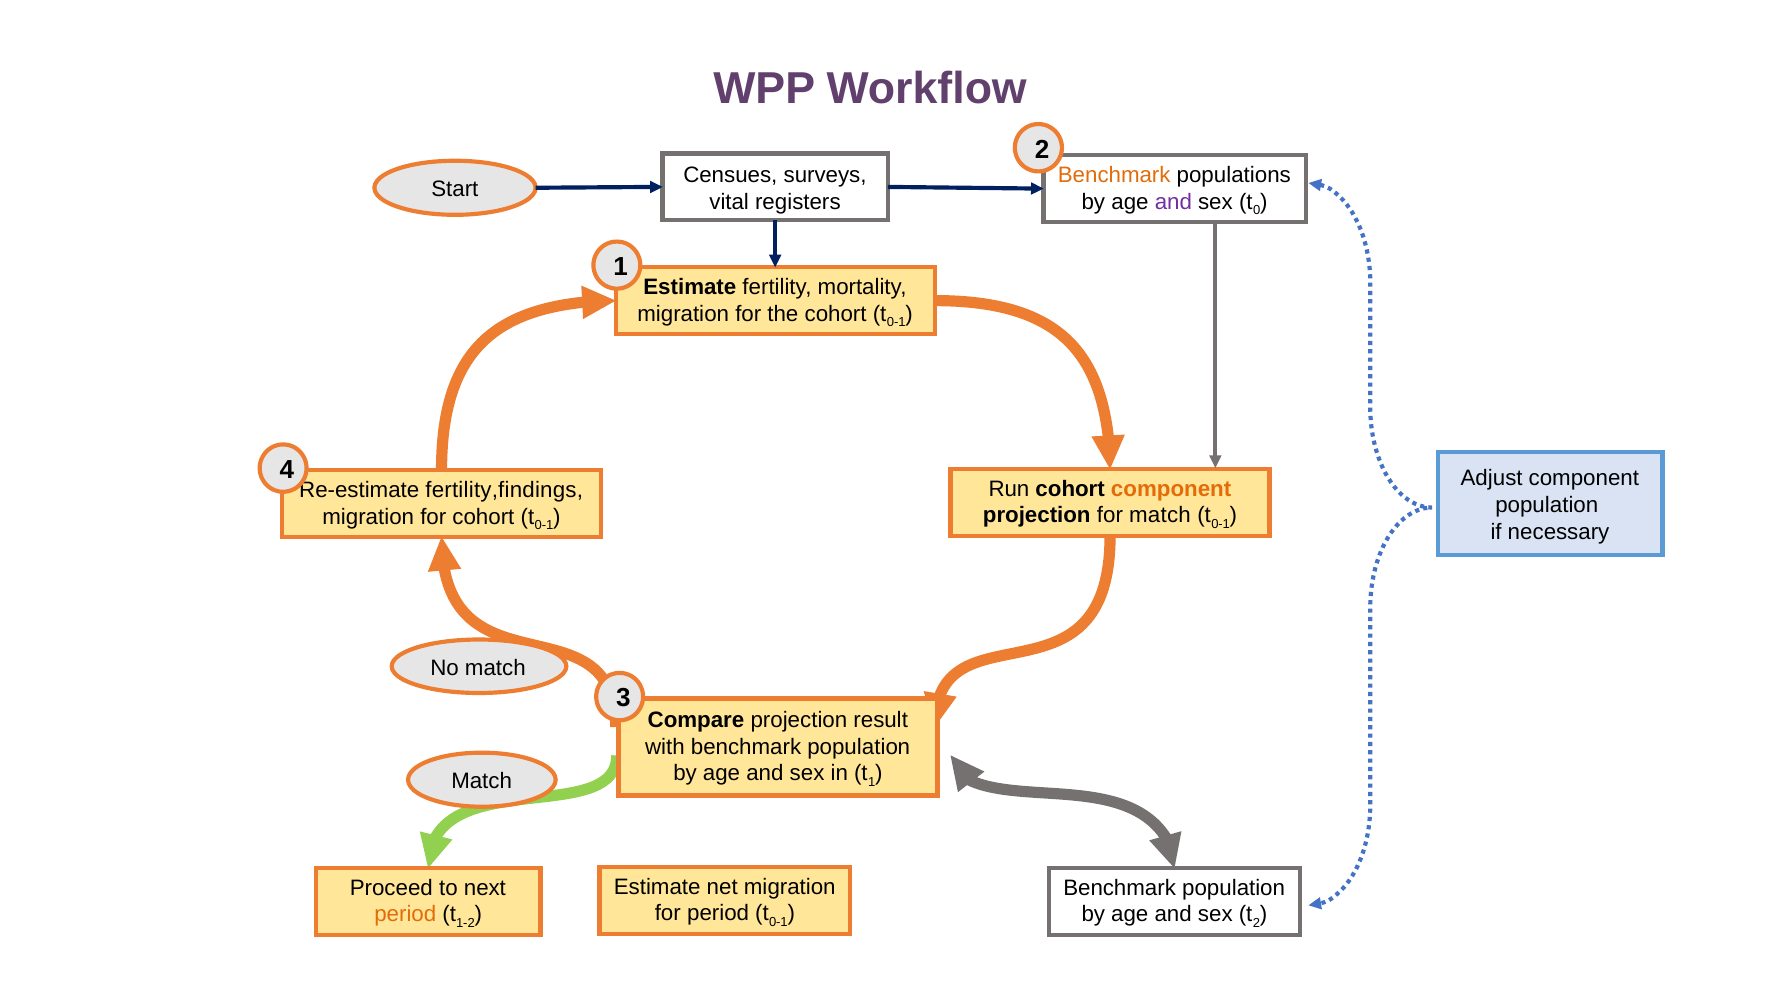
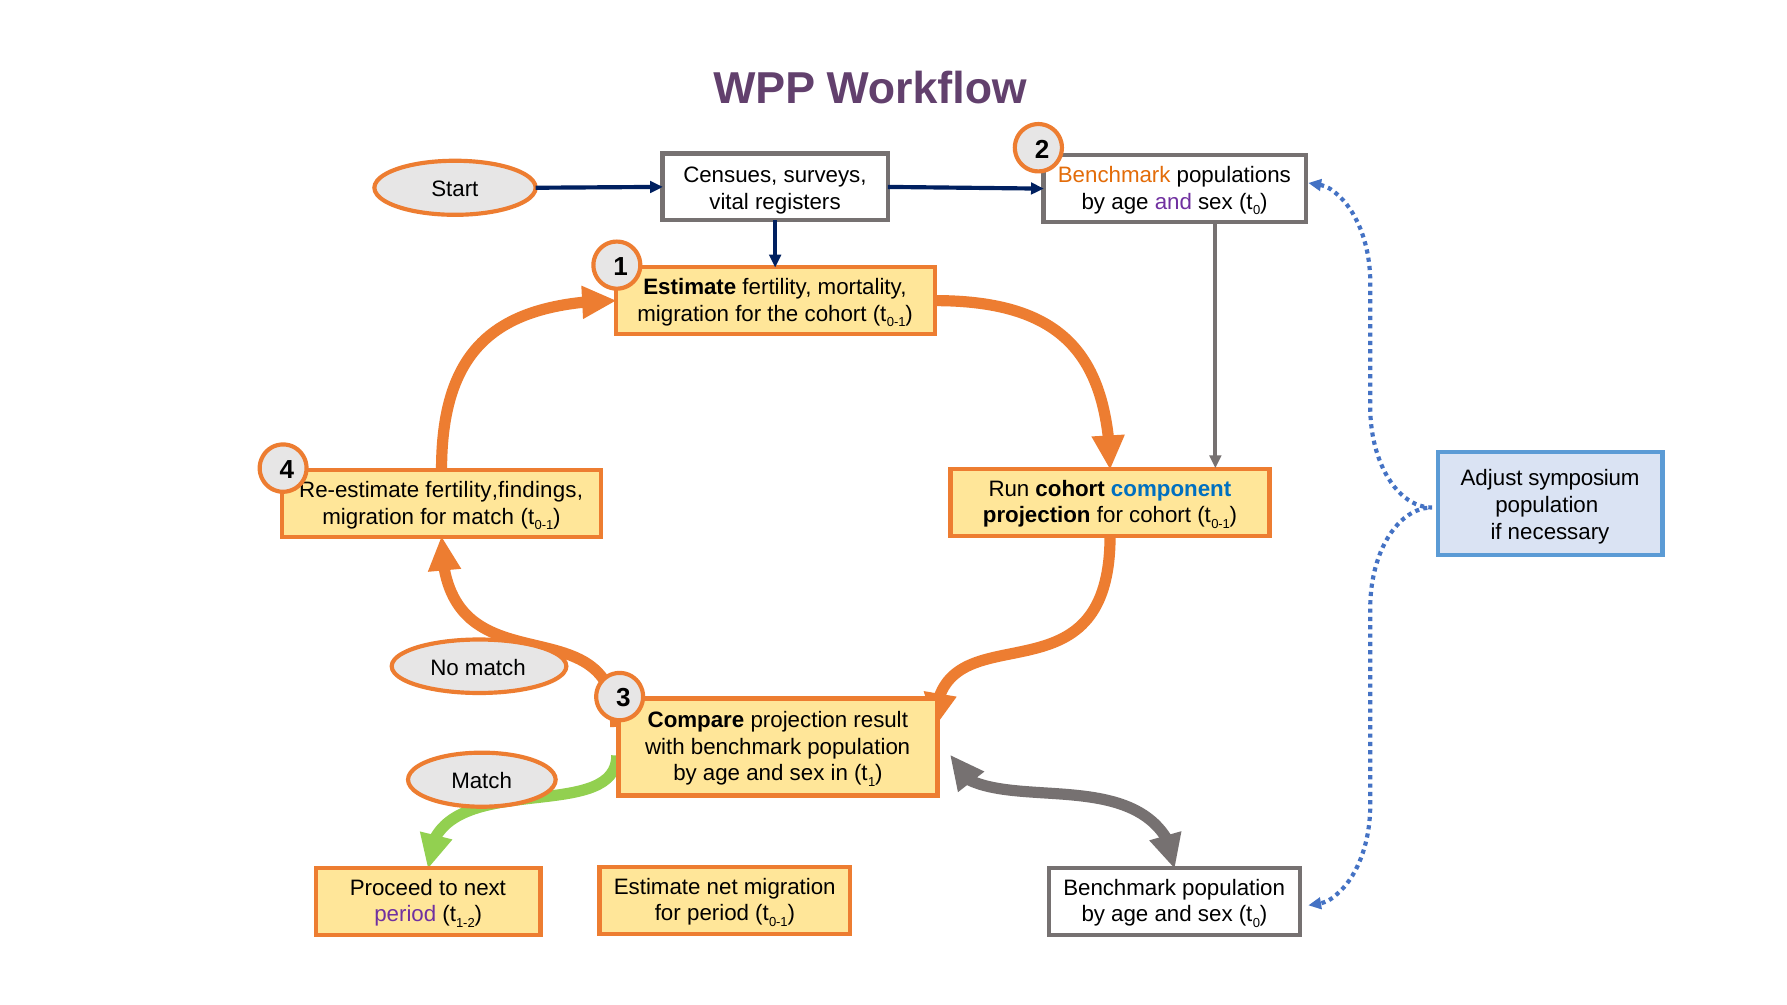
Adjust component: component -> symposium (1584, 478)
component colour: orange -> blue (1171, 489)
for match: match -> cohort (1160, 516)
for cohort: cohort -> match (483, 517)
period colour: orange -> purple (405, 915)
2: 2 -> 0 (1257, 923)
